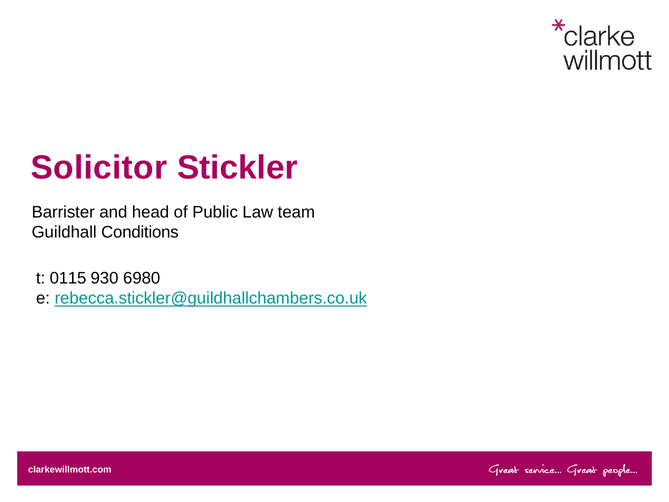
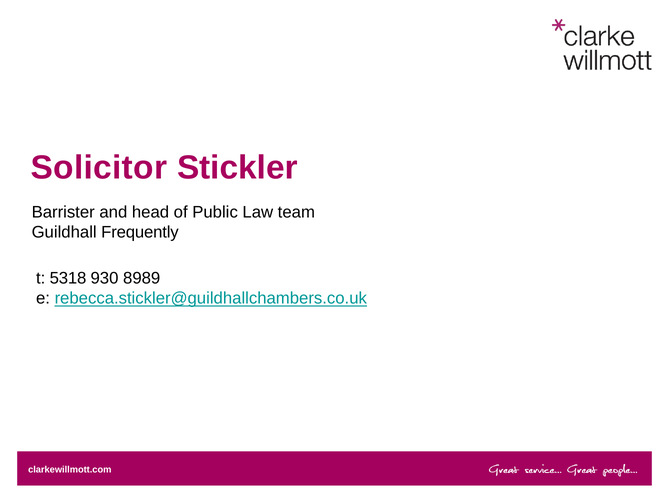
Conditions: Conditions -> Frequently (140, 232)
0115: 0115 -> 5318 (68, 278)
6980: 6980 -> 8989 (142, 278)
